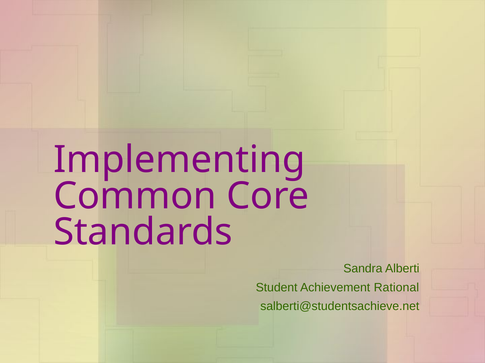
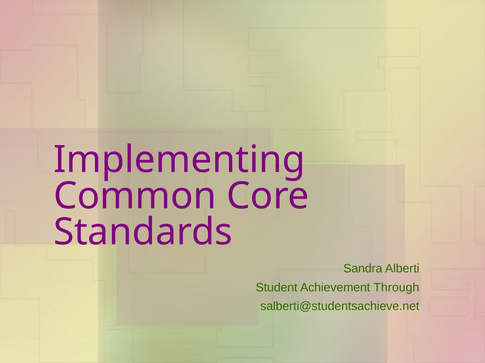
Rational: Rational -> Through (396, 288)
